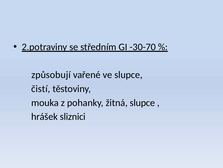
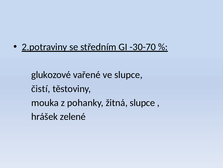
způsobují: způsobují -> glukozové (51, 75)
sliznici: sliznici -> zelené (73, 116)
